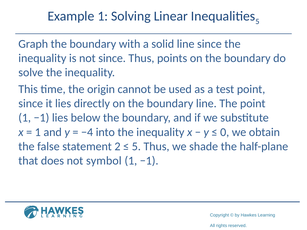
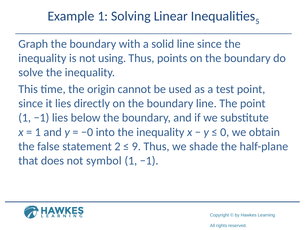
not since: since -> using (112, 58)
−4: −4 -> −0 (87, 132)
5: 5 -> 9 (136, 147)
